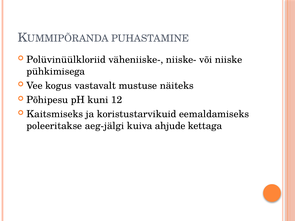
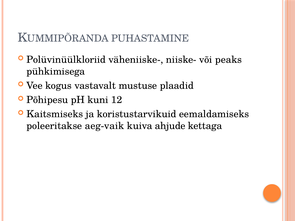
niiske: niiske -> peaks (229, 60)
näiteks: näiteks -> plaadid (177, 86)
aeg-jälgi: aeg-jälgi -> aeg-vaik (105, 126)
